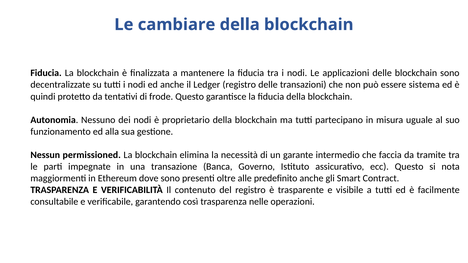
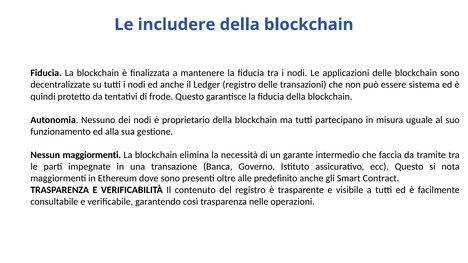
cambiare: cambiare -> includere (177, 25)
Nessun permissioned: permissioned -> maggiormenti (92, 155)
